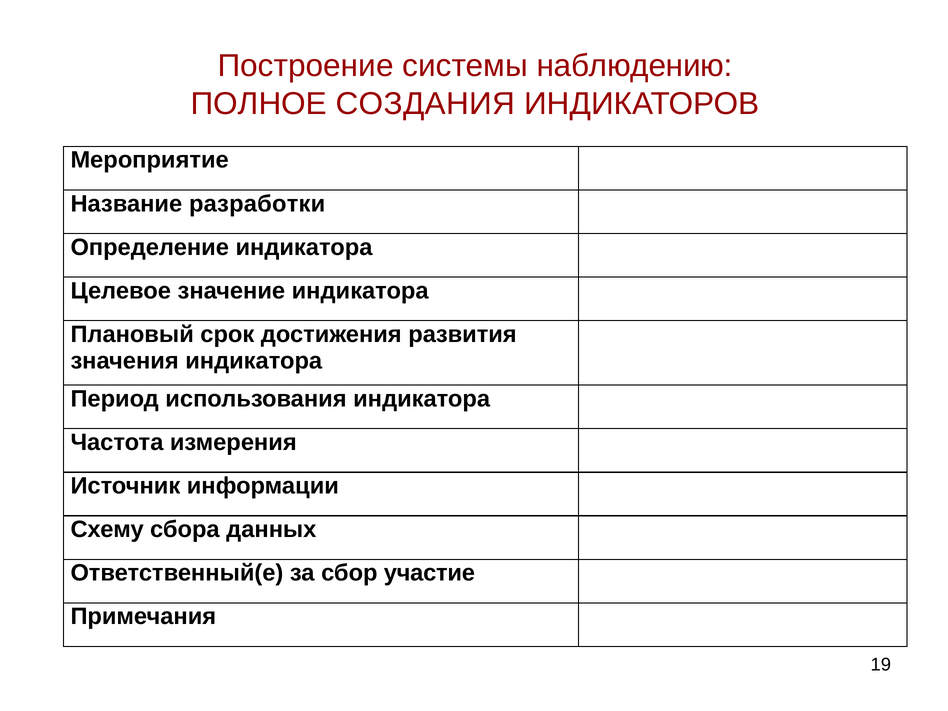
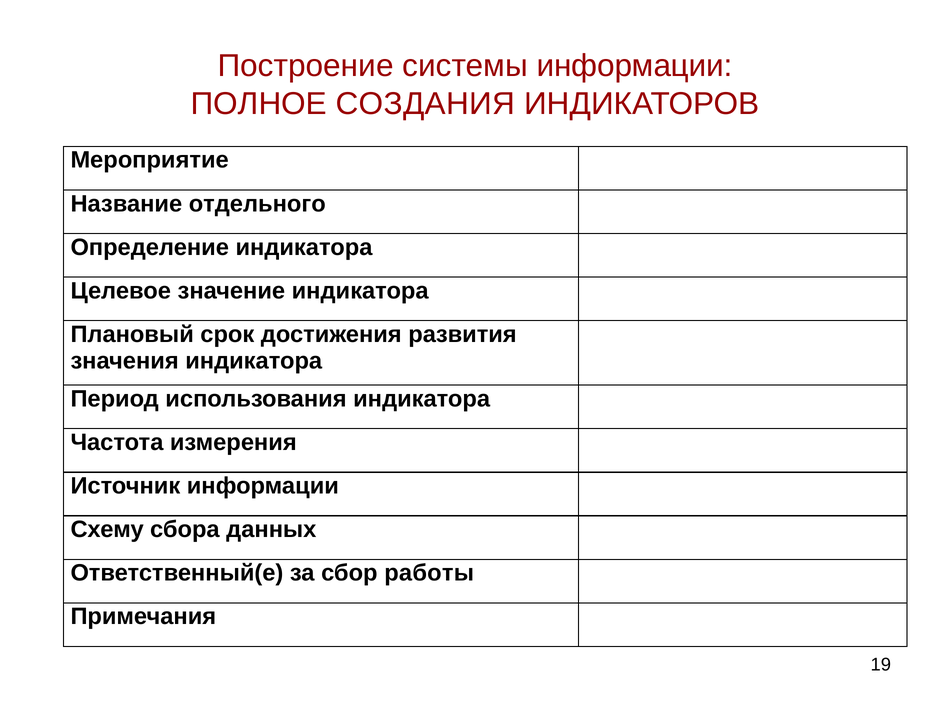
системы наблюдению: наблюдению -> информации (635, 66)
разработки: разработки -> отдельного (257, 204)
участие: участие -> работы (429, 573)
